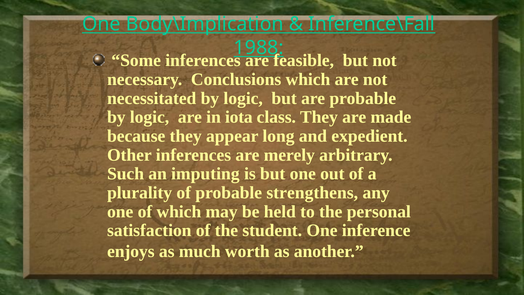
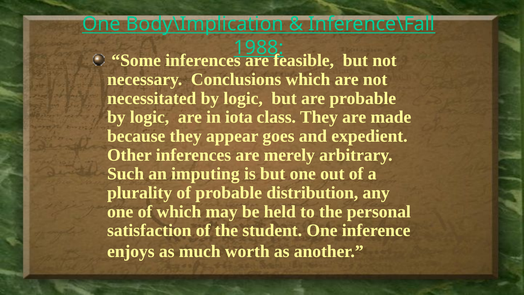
long: long -> goes (278, 136)
strengthens: strengthens -> distribution (312, 193)
